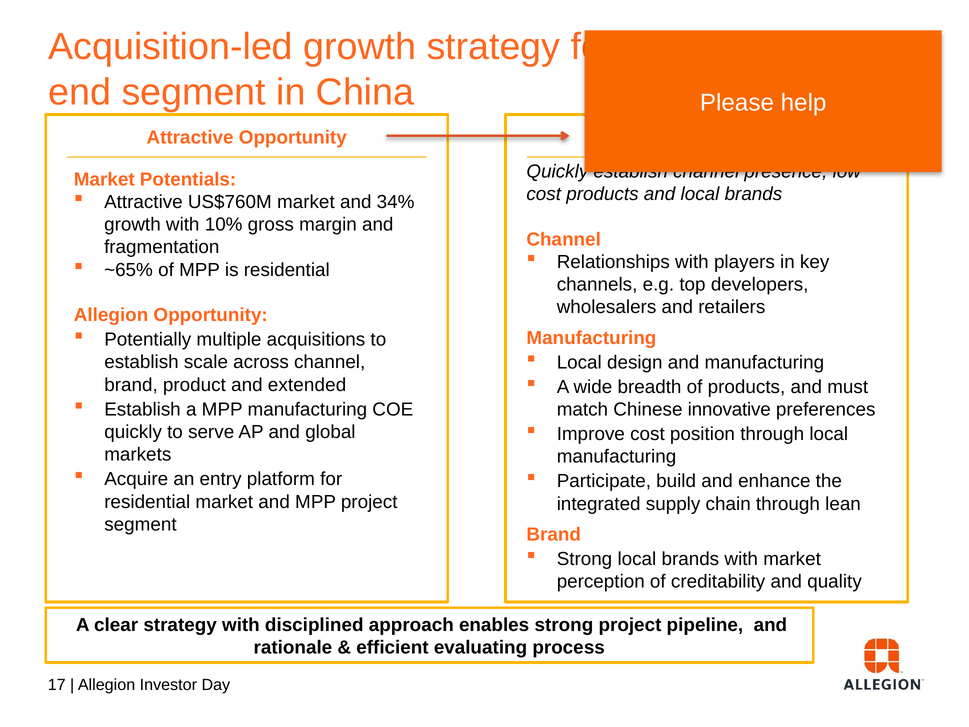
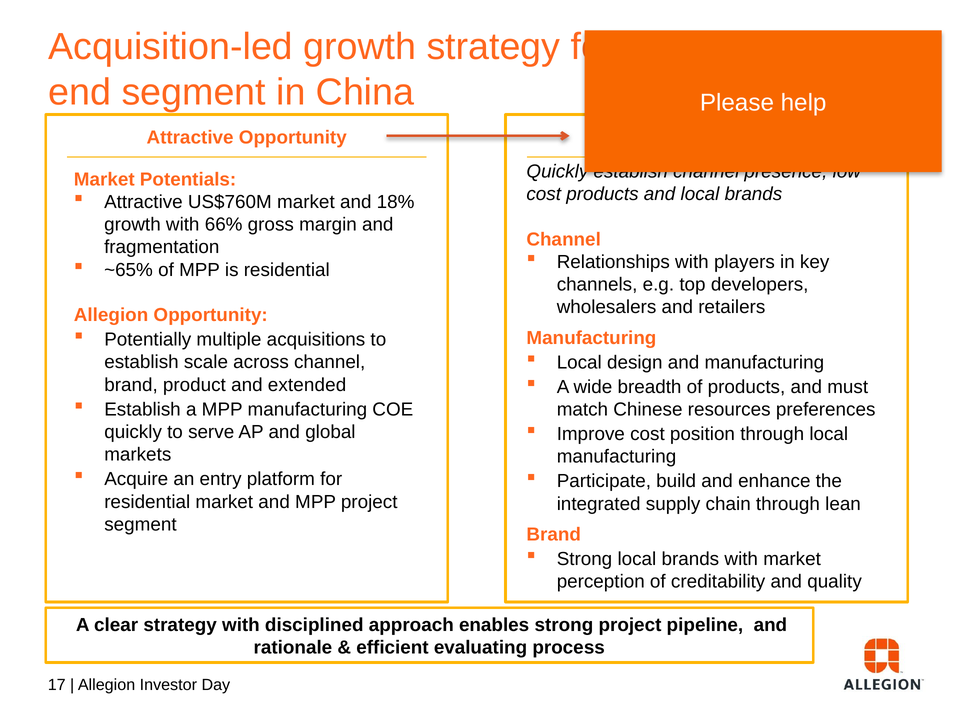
34%: 34% -> 18% (396, 202)
10%: 10% -> 66% (224, 225)
innovative: innovative -> resources (729, 409)
